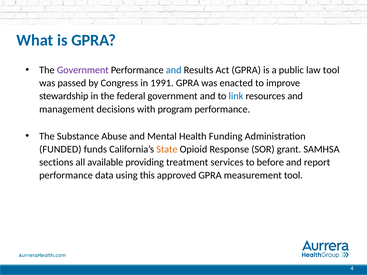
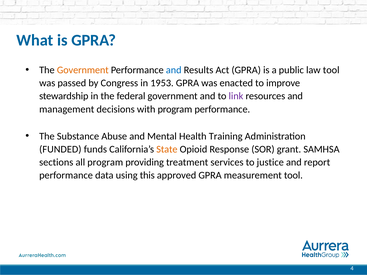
Government colour: purple -> orange (83, 70)
1991: 1991 -> 1953 (162, 83)
link colour: blue -> purple (236, 96)
Funding: Funding -> Training (226, 136)
all available: available -> program (105, 162)
before: before -> justice (270, 162)
